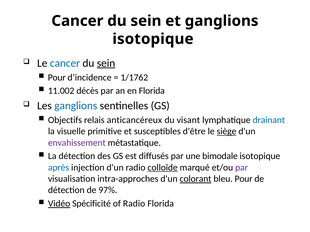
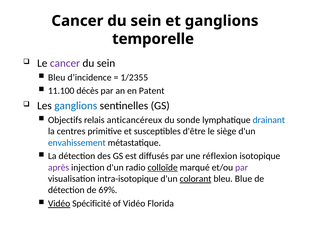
isotopique: isotopique -> temporelle (153, 39)
cancer colour: blue -> purple (65, 63)
sein underline: present -> none (106, 63)
Pour: Pour -> Bleu (57, 78)
1/1762: 1/1762 -> 1/2355 (134, 78)
11.002: 11.002 -> 11.100 (61, 91)
en Florida: Florida -> Patent (152, 91)
visant: visant -> sonde (188, 120)
visuelle: visuelle -> centres (71, 132)
siège underline: present -> none (227, 132)
envahissement colour: purple -> blue (77, 143)
bimodale: bimodale -> réflexion (220, 156)
après colour: blue -> purple (59, 168)
intra-approches: intra-approches -> intra-isotopique (128, 179)
bleu Pour: Pour -> Blue (244, 179)
97%: 97% -> 69% (108, 191)
of Radio: Radio -> Vidéo (134, 204)
